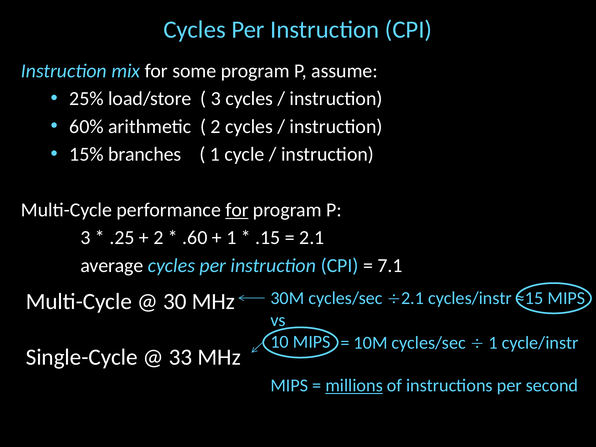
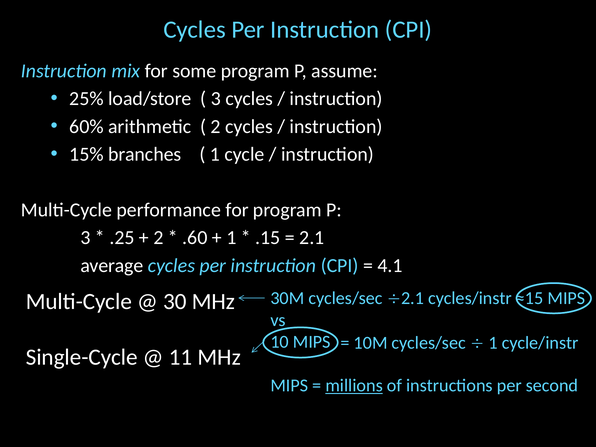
for underline: present -> none (237, 210)
7.1: 7.1 -> 4.1 (390, 266)
33: 33 -> 11 (181, 357)
